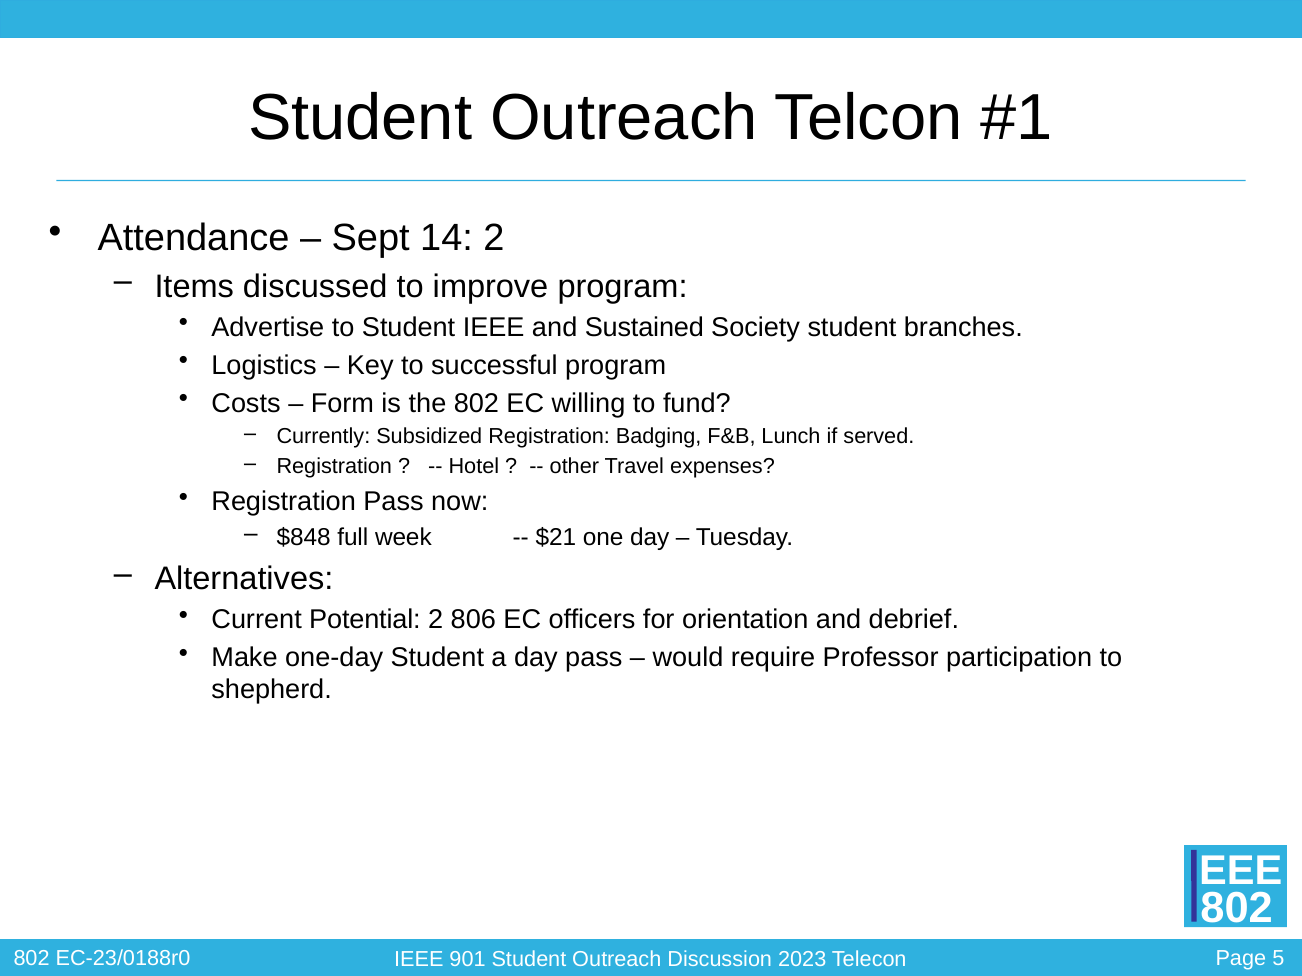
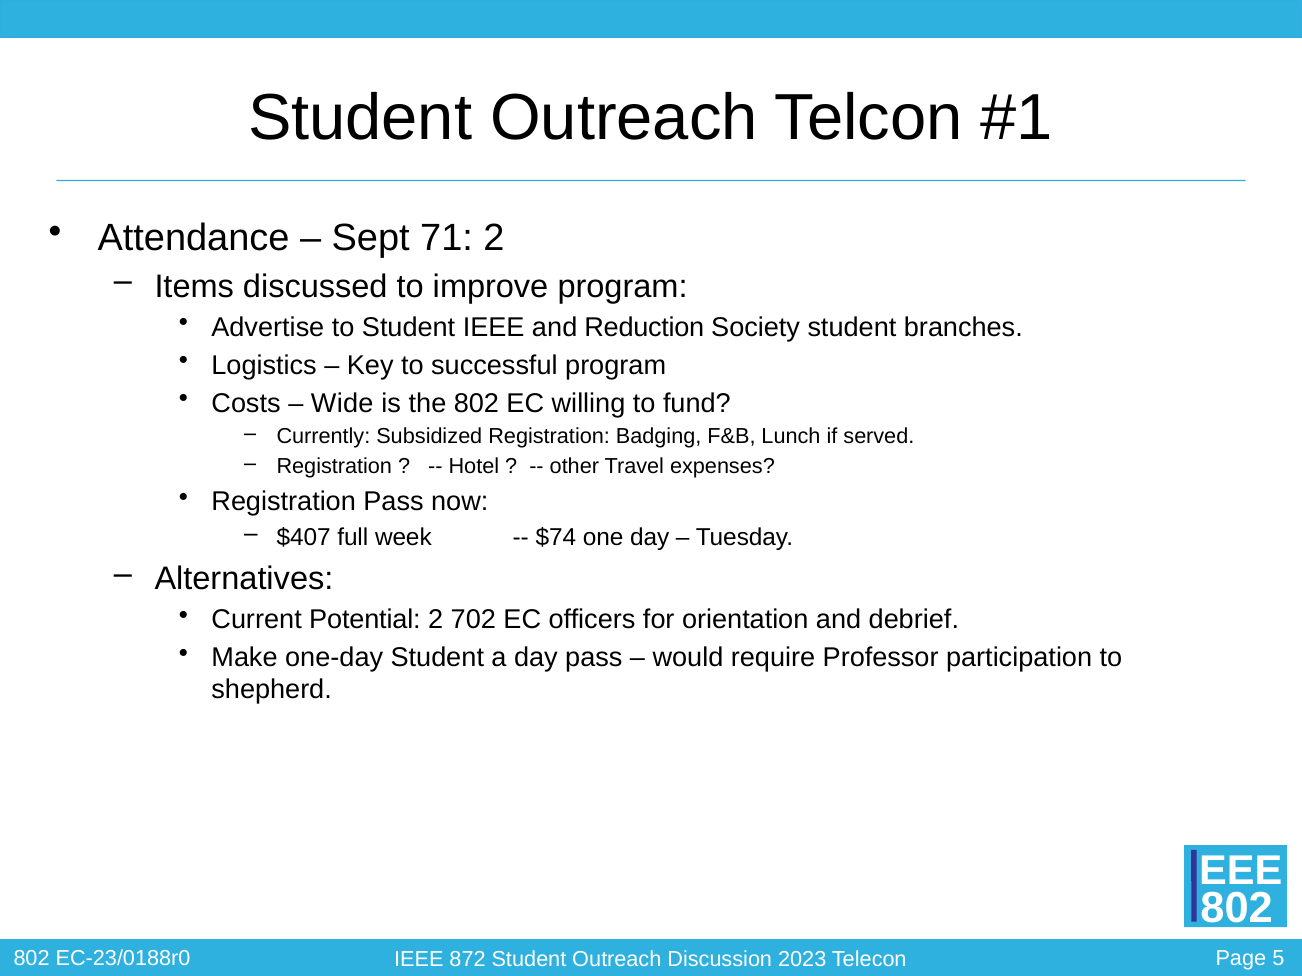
14: 14 -> 71 (447, 238)
Sustained: Sustained -> Reduction (644, 327)
Form: Form -> Wide (342, 403)
$848: $848 -> $407 (304, 538)
$21: $21 -> $74 (556, 538)
806: 806 -> 702 (473, 620)
901: 901 -> 872 (468, 959)
